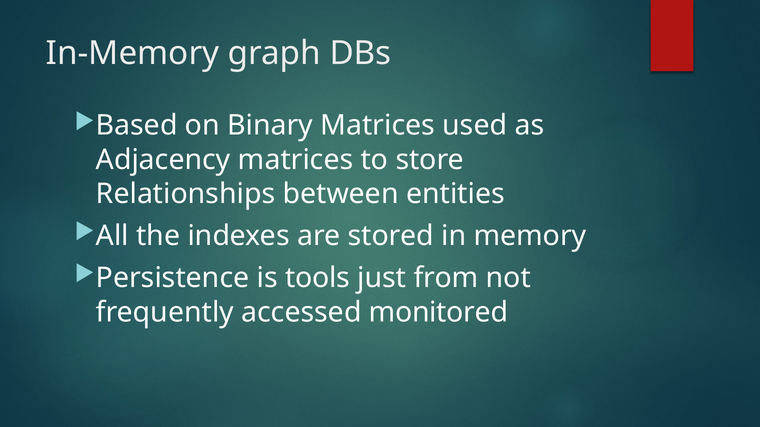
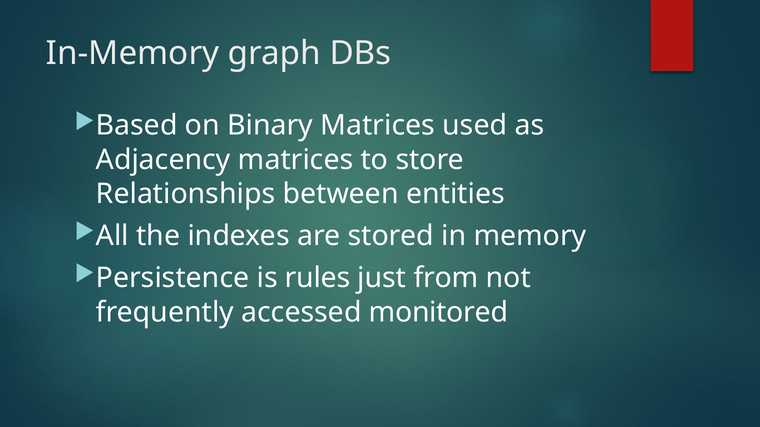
tools: tools -> rules (318, 278)
